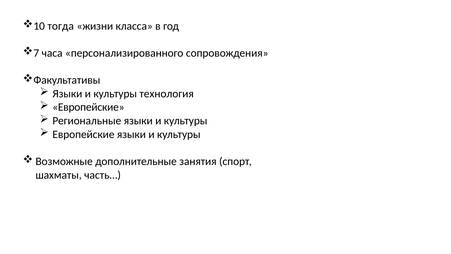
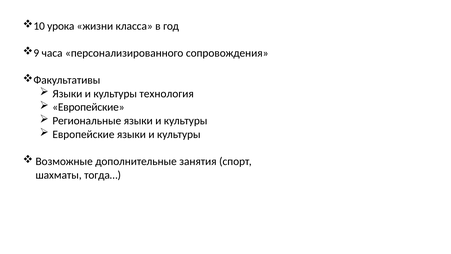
тогда: тогда -> урока (61, 26)
7: 7 -> 9 (36, 53)
часть…: часть… -> тогда… (103, 175)
